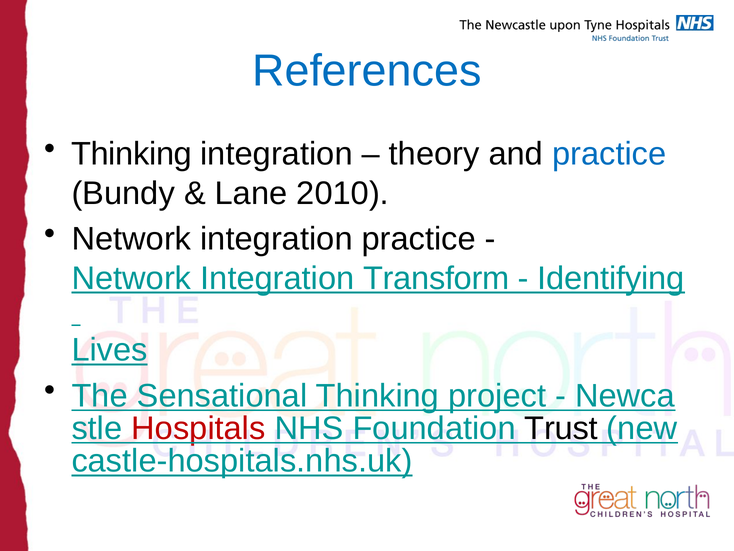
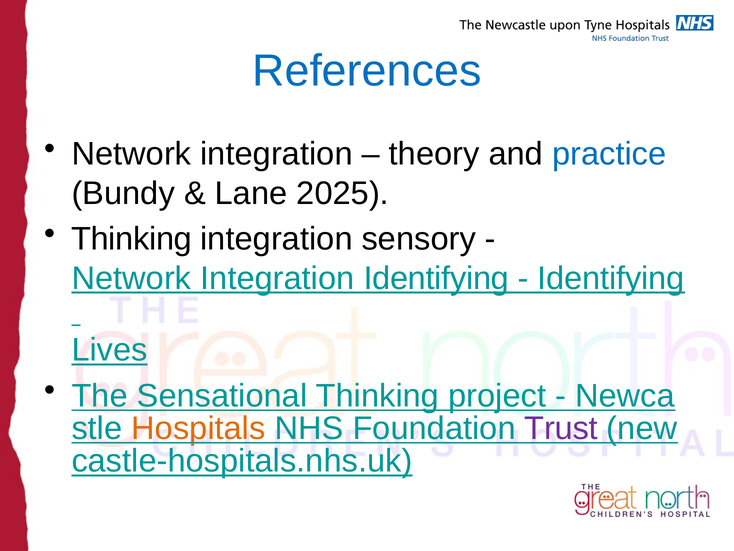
Thinking: Thinking -> Network (131, 154)
2010: 2010 -> 2025 (343, 193)
Network: Network -> Thinking (132, 239)
integration practice: practice -> sensory (419, 239)
Integration Transform: Transform -> Identifying (436, 278)
Hospitals colour: red -> orange (198, 428)
Trust colour: black -> purple (561, 428)
